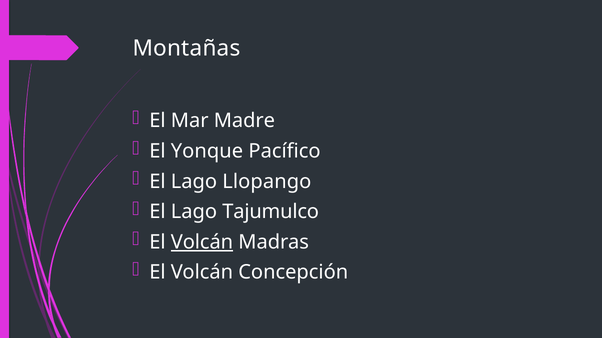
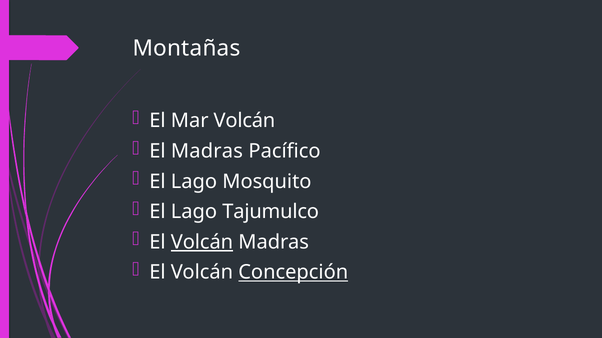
Mar Madre: Madre -> Volcán (244, 121)
El Yonque: Yonque -> Madras (207, 151)
Llopango: Llopango -> Mosquito (267, 182)
Concepción underline: none -> present (293, 273)
